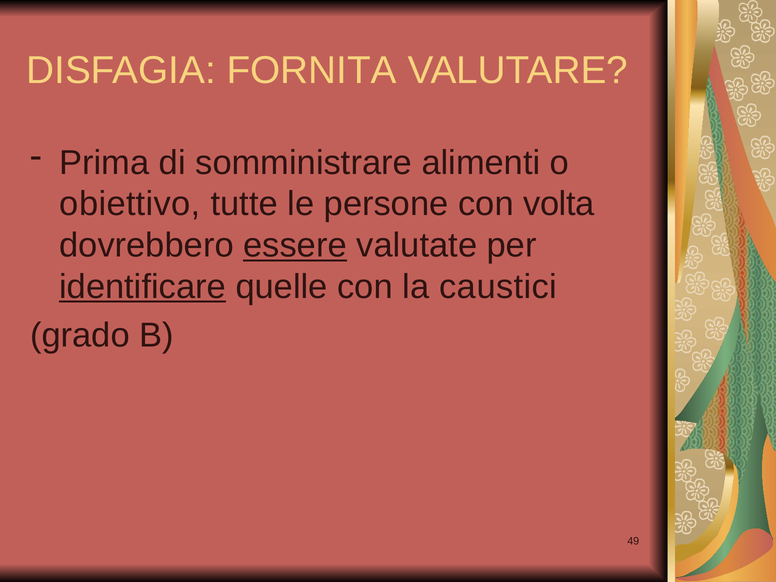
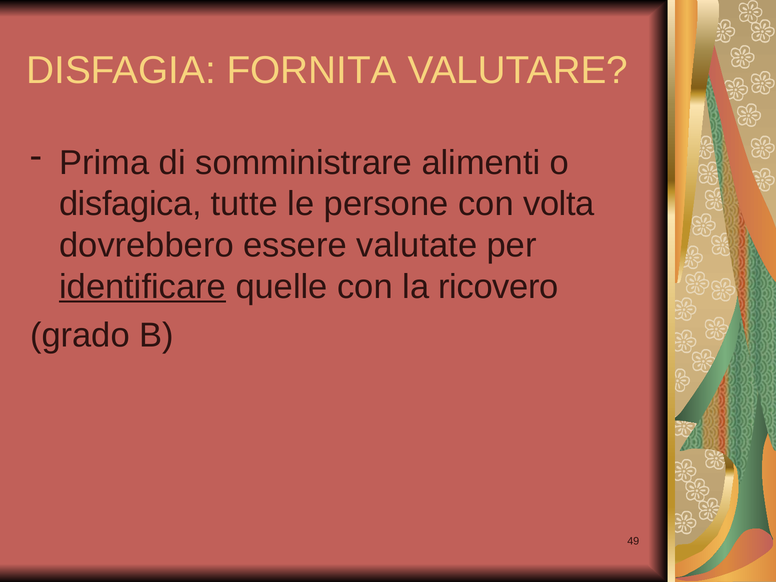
obiettivo: obiettivo -> disfagica (130, 204)
essere underline: present -> none (295, 245)
caustici: caustici -> ricovero (498, 287)
